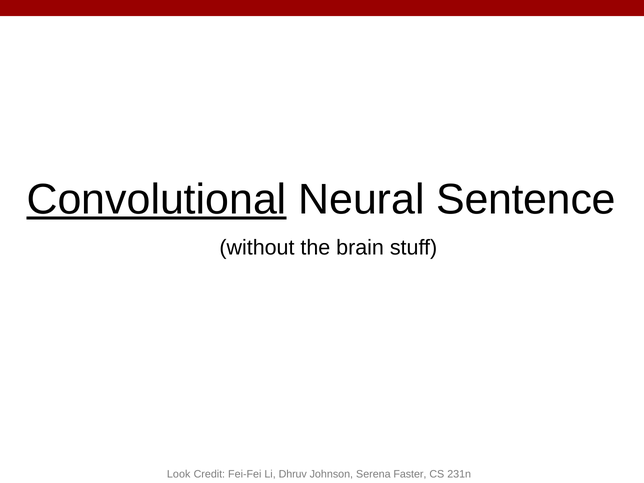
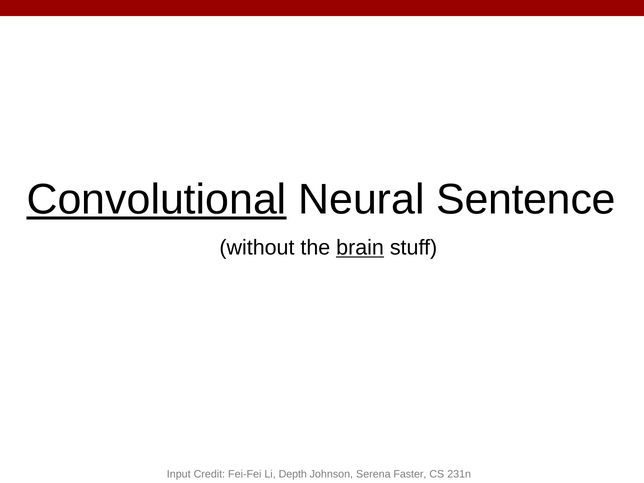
brain underline: none -> present (360, 248)
Look: Look -> Input (179, 474)
Dhruv: Dhruv -> Depth (293, 474)
